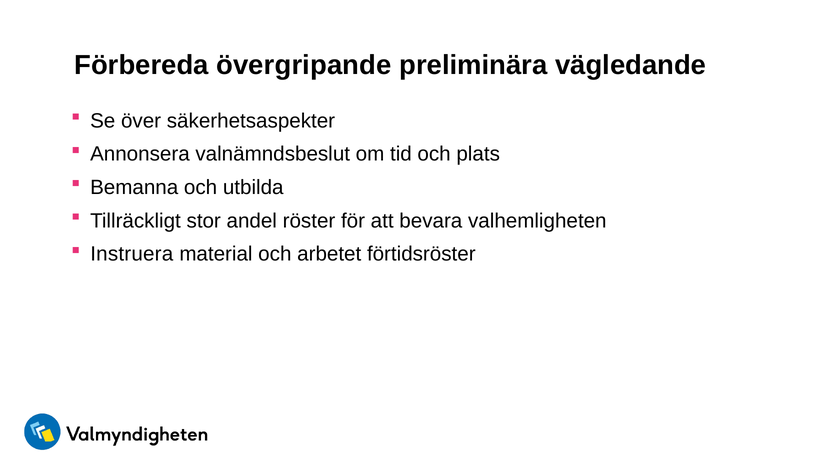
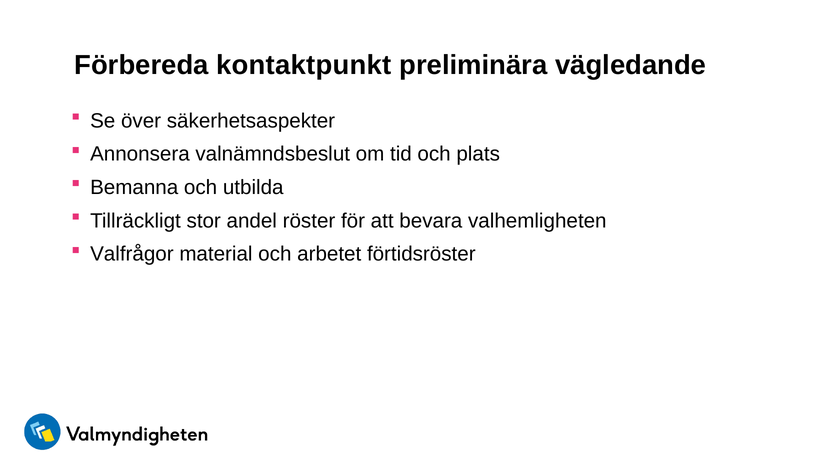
övergripande: övergripande -> kontaktpunkt (304, 65)
Instruera: Instruera -> Valfrågor (132, 254)
